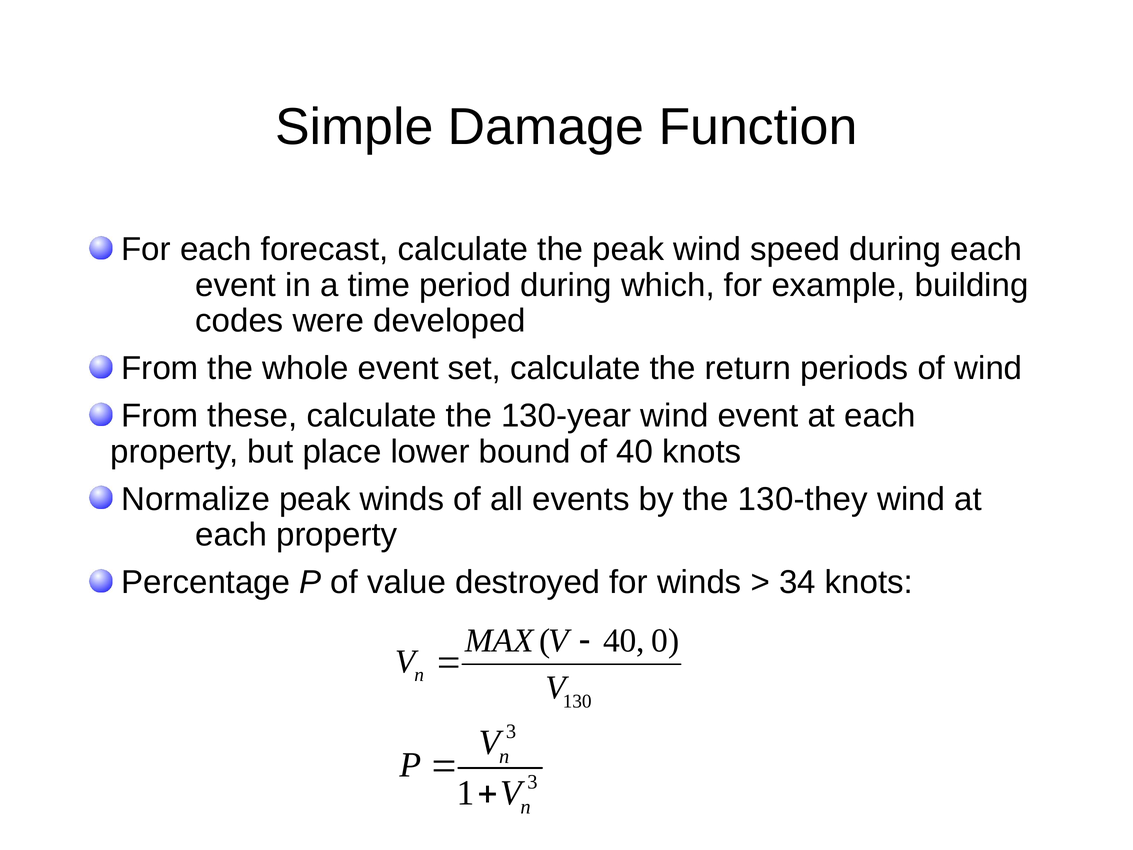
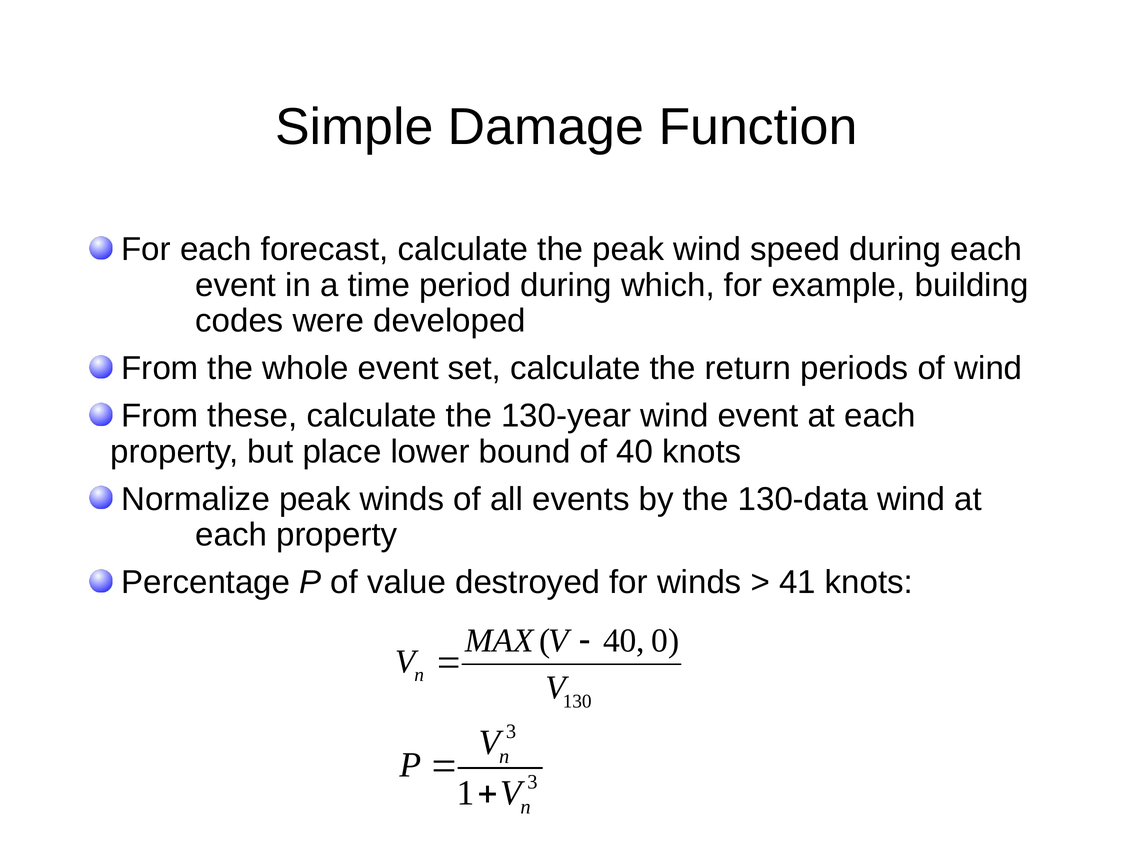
130-they: 130-they -> 130-data (803, 499)
34: 34 -> 41 (797, 582)
